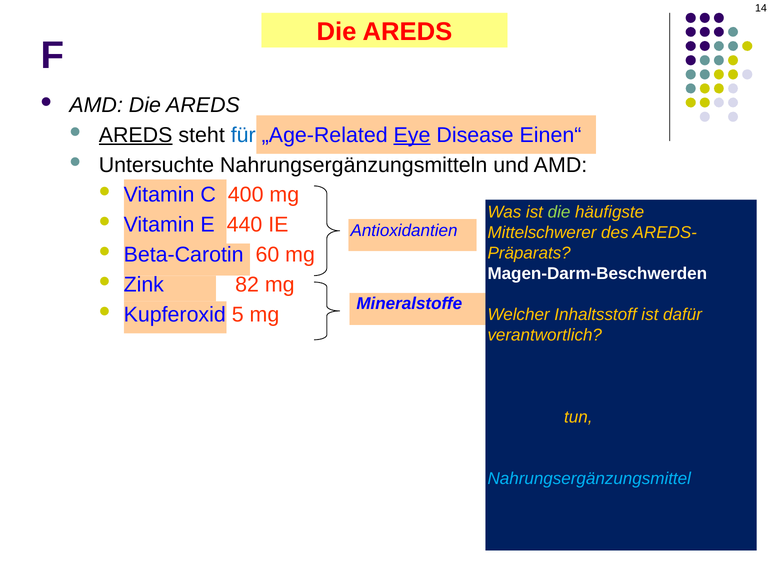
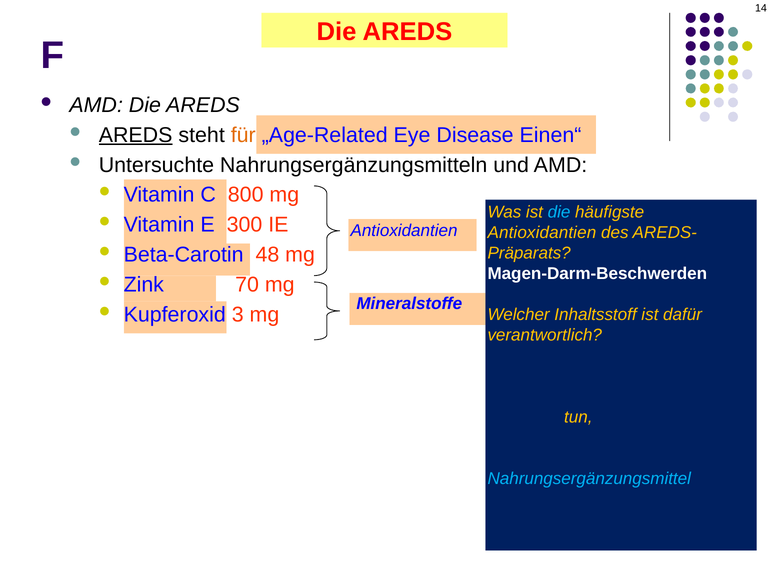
für colour: blue -> orange (243, 135)
Eye underline: present -> none (412, 135)
400: 400 -> 800 (246, 195)
die colour: light green -> light blue (559, 212)
440: 440 -> 300 (245, 225)
Mittelschwerer: Mittelschwerer -> Antioxidantien (542, 233)
60: 60 -> 48 (267, 255)
82: 82 -> 70 (247, 285)
5: 5 -> 3 (238, 314)
